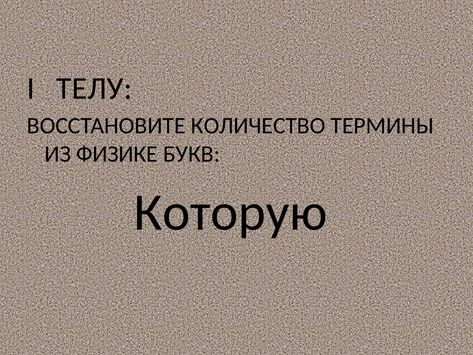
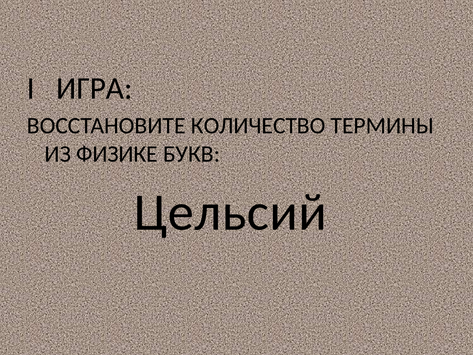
ТЕЛУ: ТЕЛУ -> ИГРА (94, 88)
Которую: Которую -> Цельсий (230, 212)
